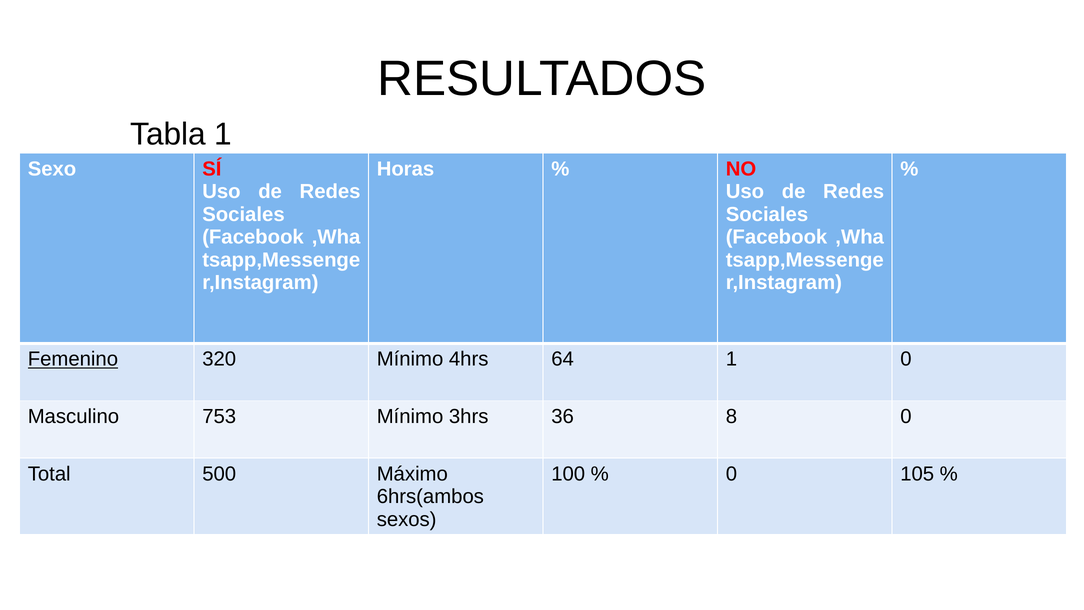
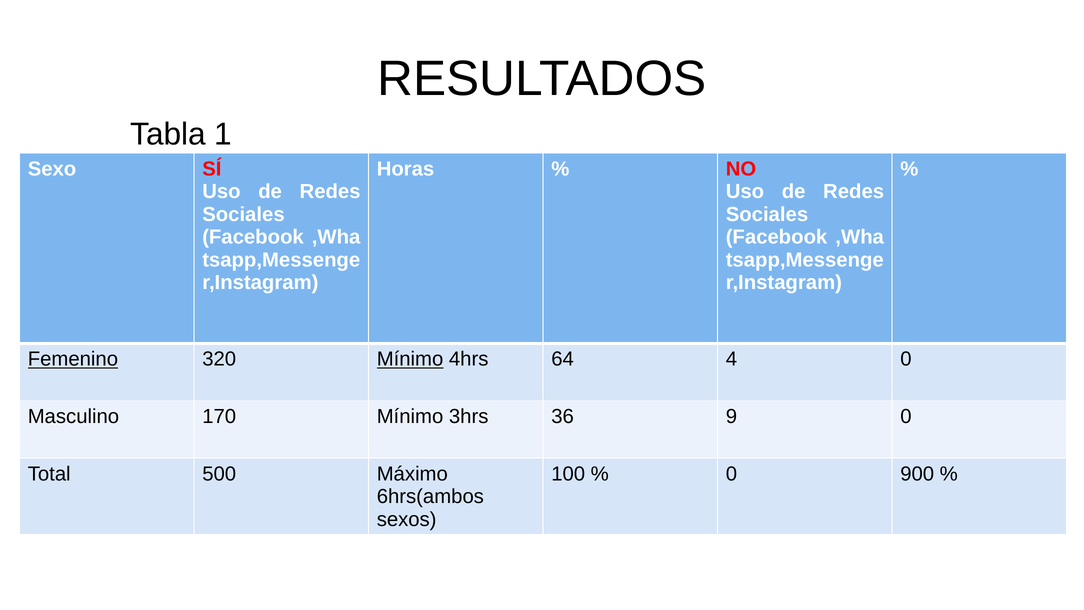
Mínimo underline: none -> present (410, 359)
64 1: 1 -> 4 (731, 359)
753: 753 -> 170 (219, 416)
8: 8 -> 9 (731, 416)
105: 105 -> 900 (917, 474)
